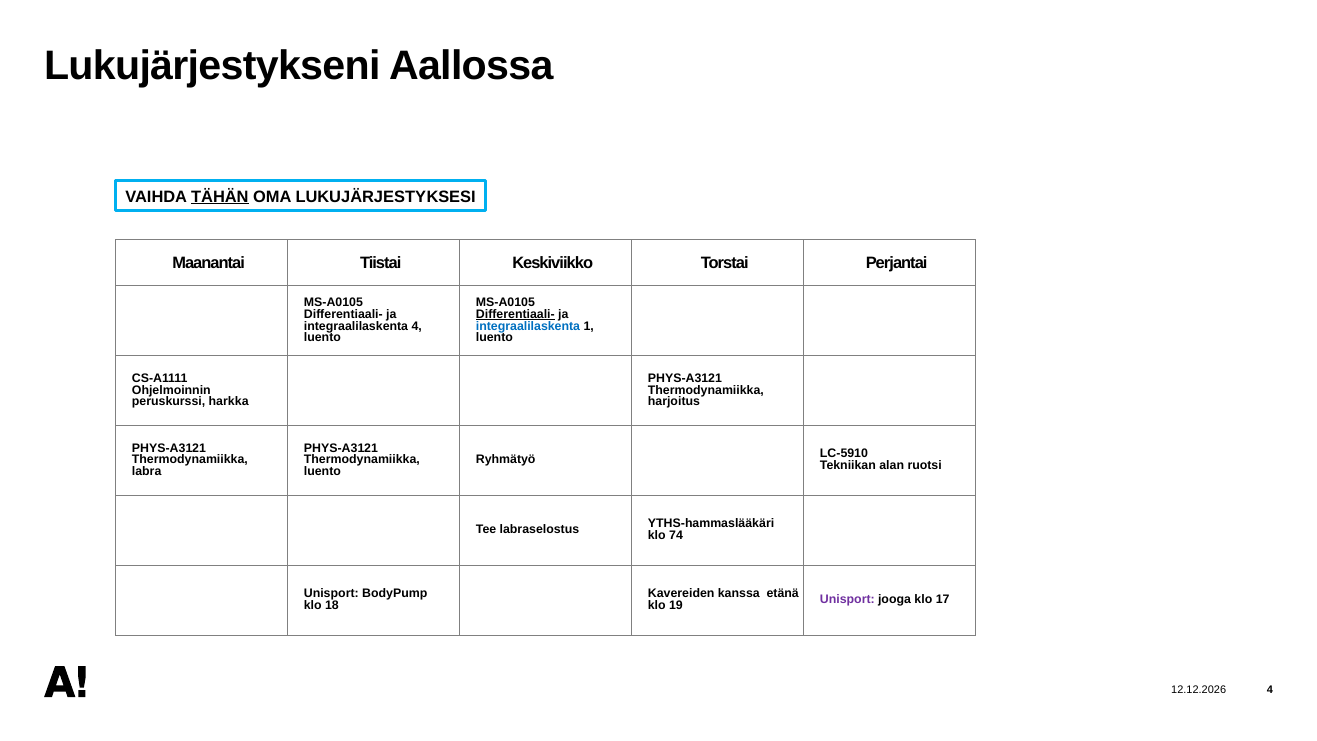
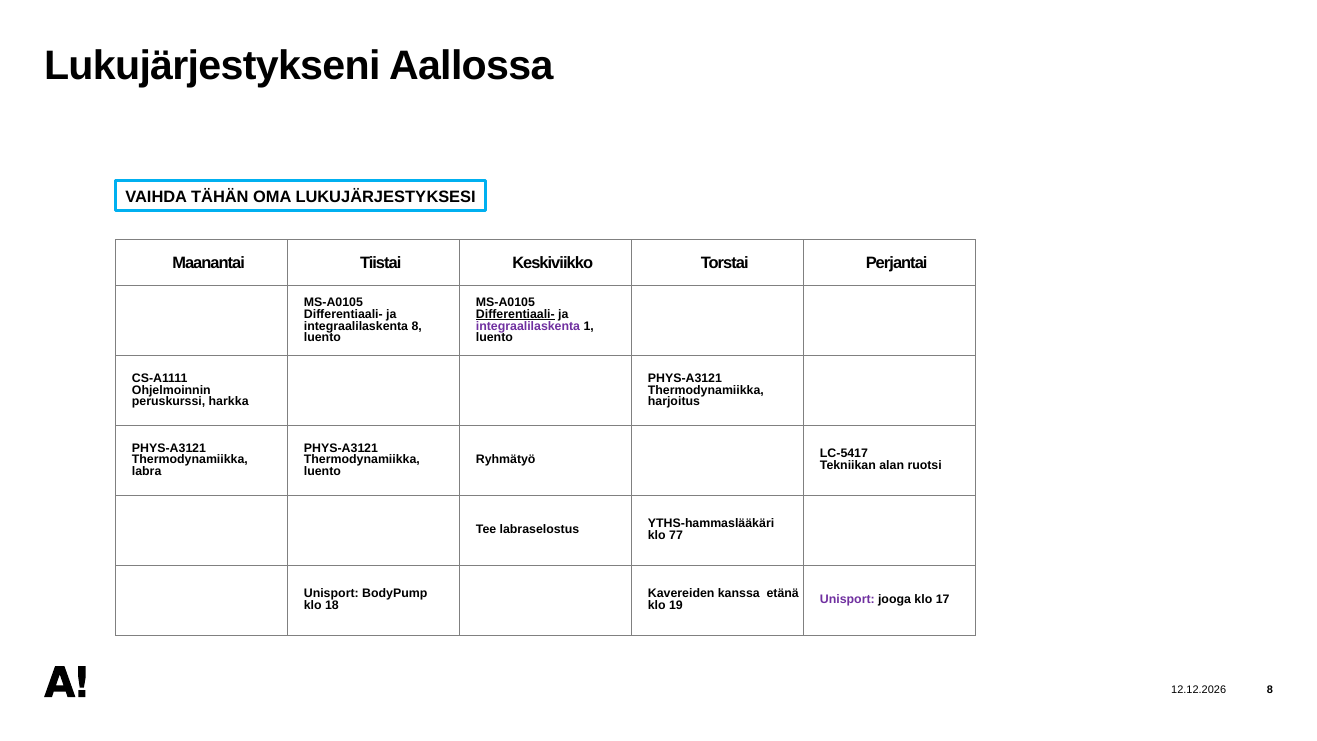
TÄHÄN underline: present -> none (220, 197)
integraalilaskenta 4: 4 -> 8 (417, 326)
integraalilaskenta colour: blue -> purple (528, 326)
LC-5910: LC-5910 -> LC-5417 (844, 454)
74: 74 -> 77 (676, 535)
4: 4 -> 8 (1270, 690)
